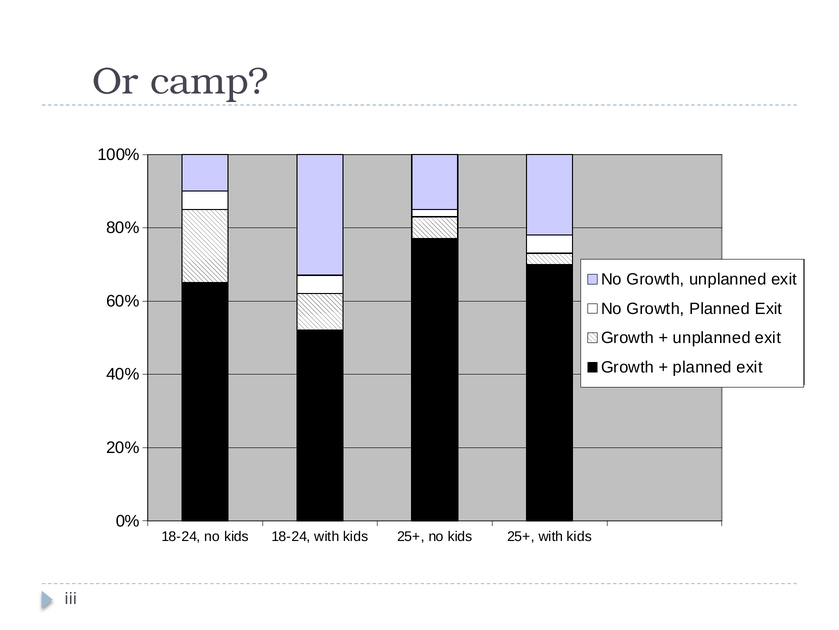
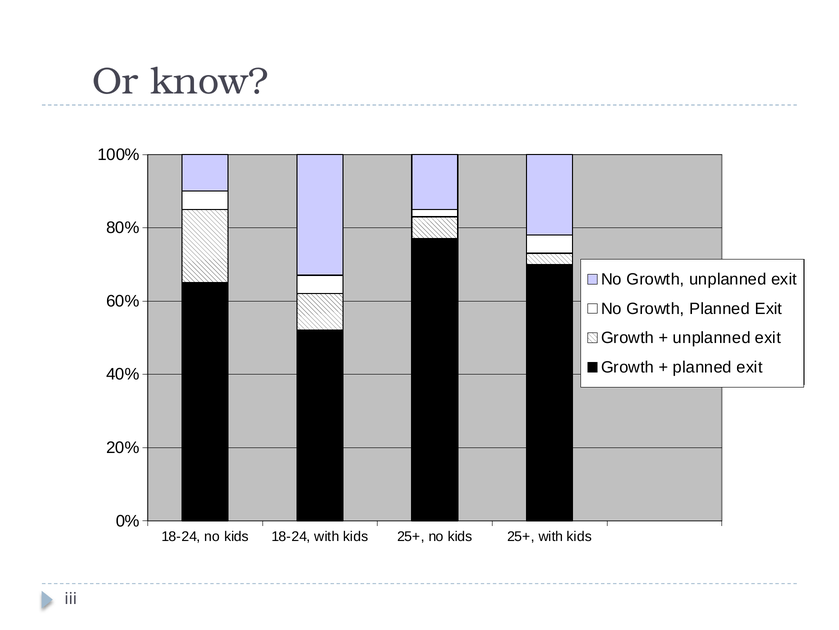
camp: camp -> know (209, 81)
